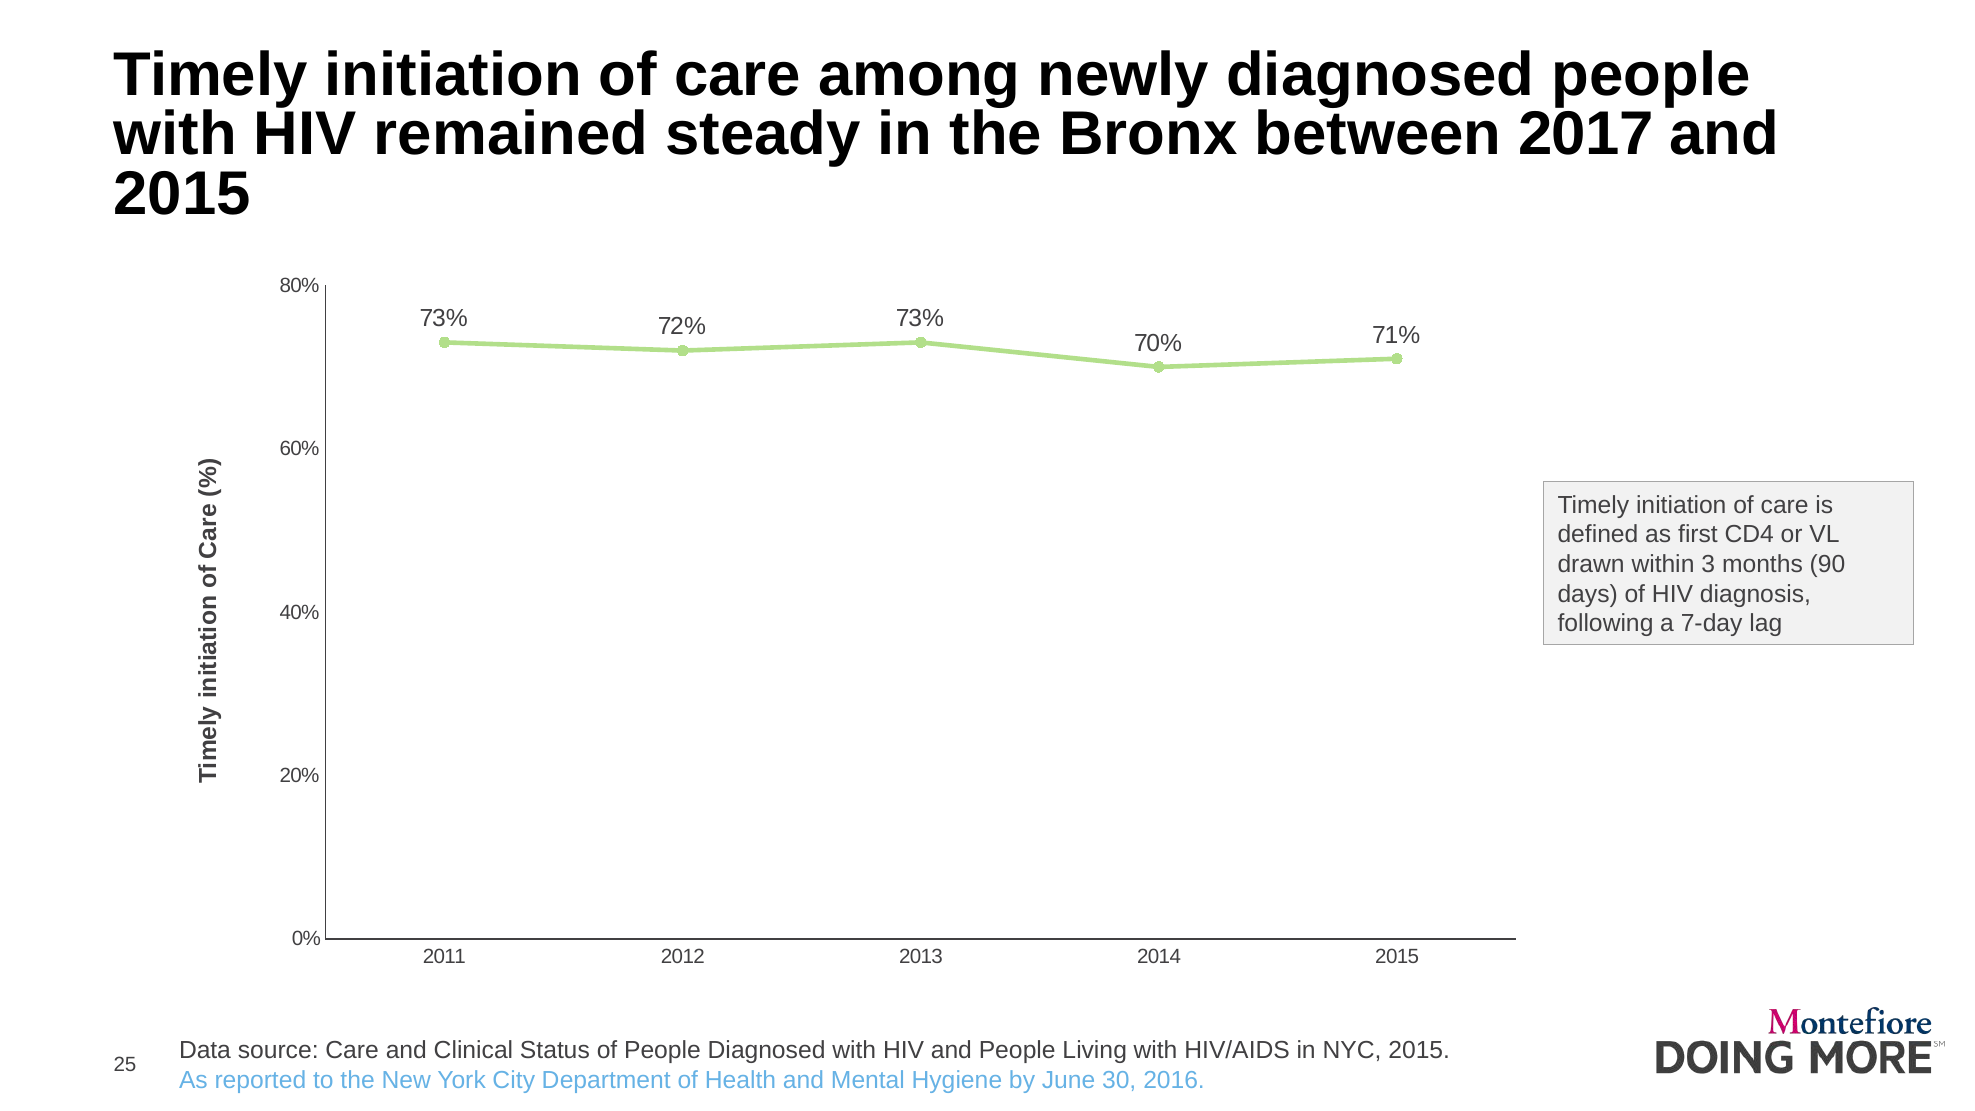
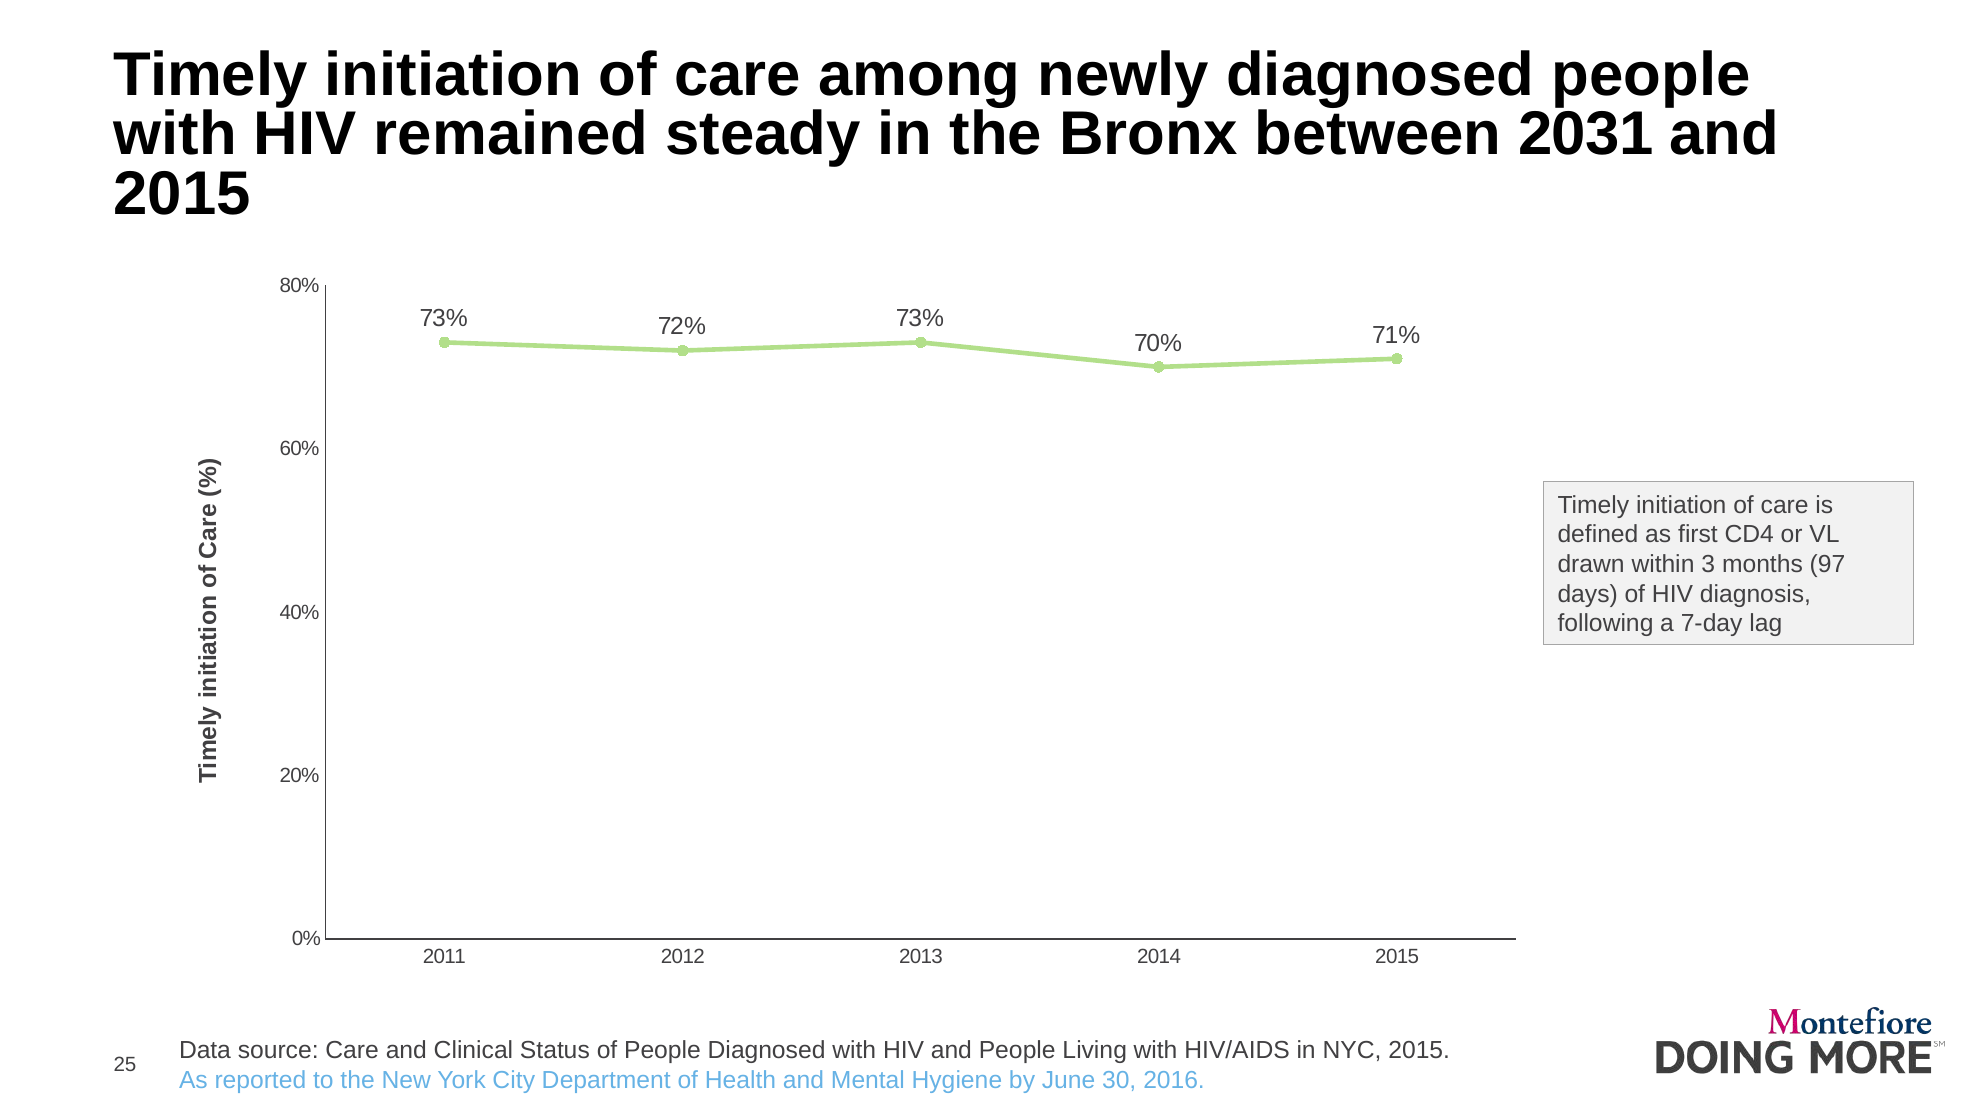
2017: 2017 -> 2031 (1586, 134)
90: 90 -> 97 (1827, 565)
